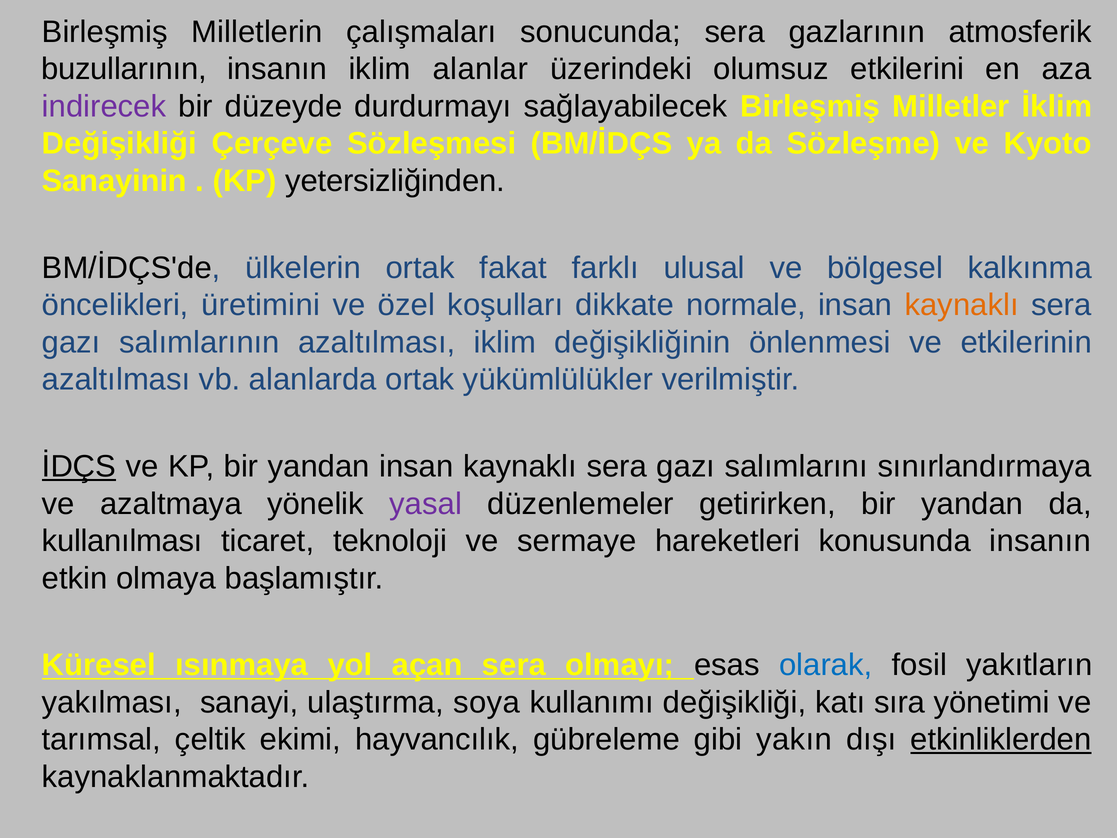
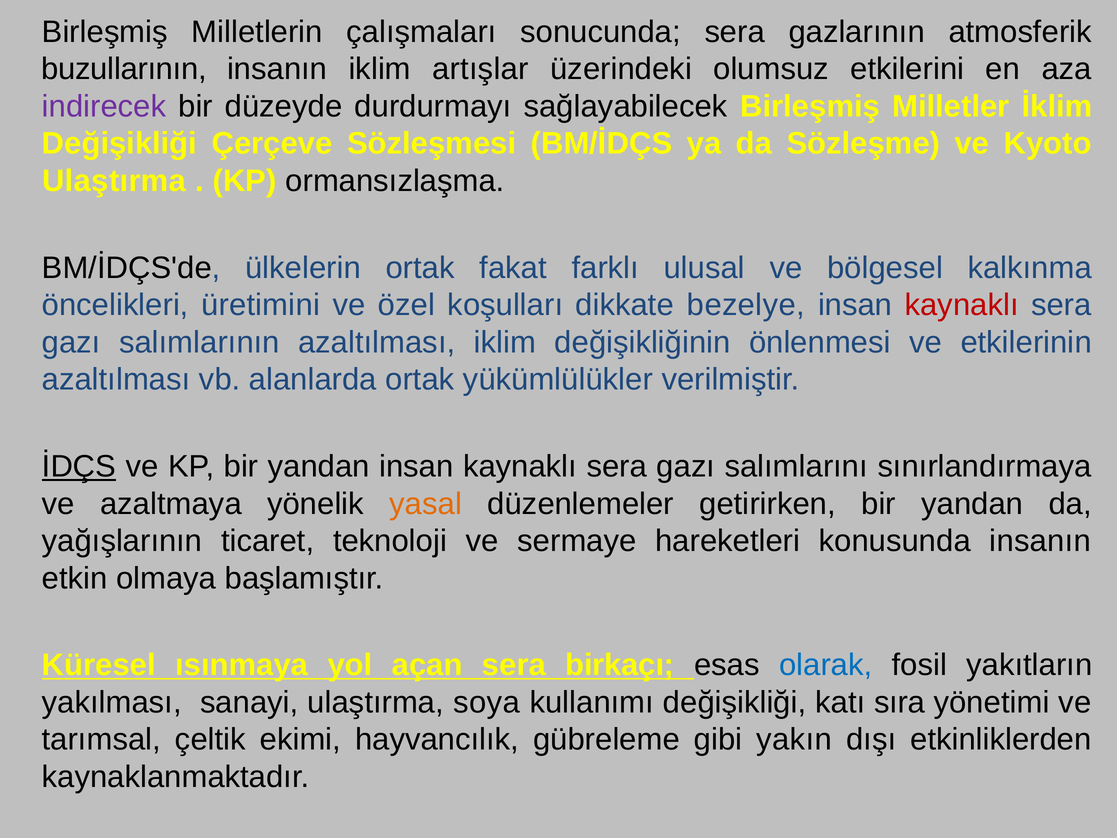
alanlar: alanlar -> artışlar (480, 69)
Sanayinin: Sanayinin -> Ulaştırma (114, 181)
KP yetersizliğinden: yetersizliğinden -> ormansızlaşma (395, 181)
normale: normale -> bezelye (746, 305)
kaynaklı colour: orange -> red (962, 305)
yasal colour: purple -> orange (426, 504)
kullanılması: kullanılması -> yağışlarının (122, 541)
olmayı: olmayı -> birkaçı (620, 665)
etkinliklerden underline: present -> none (1001, 740)
